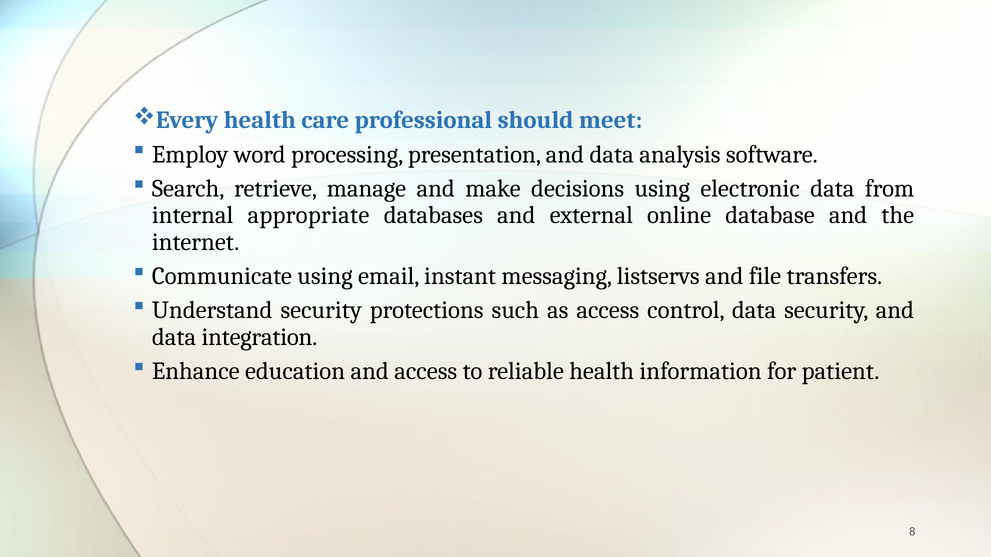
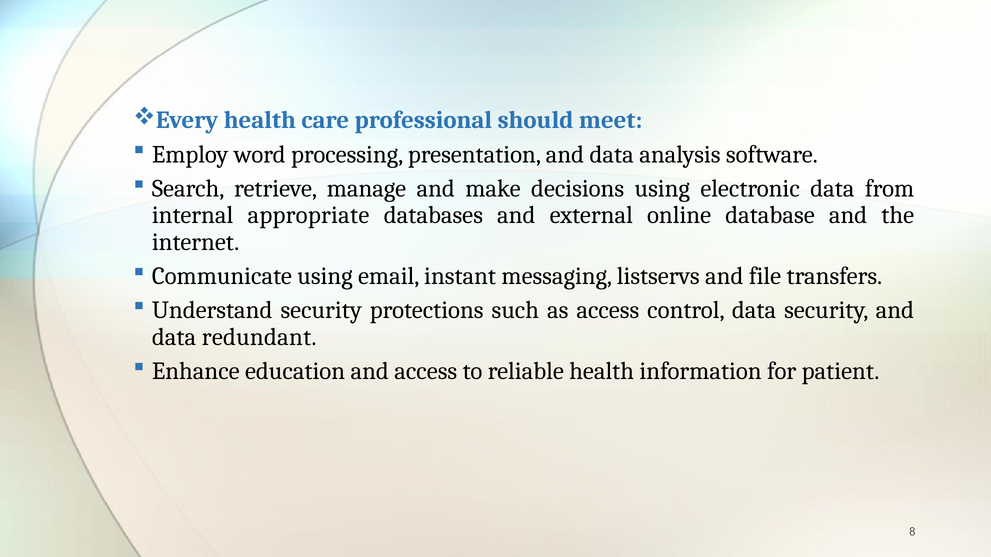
integration: integration -> redundant (259, 337)
